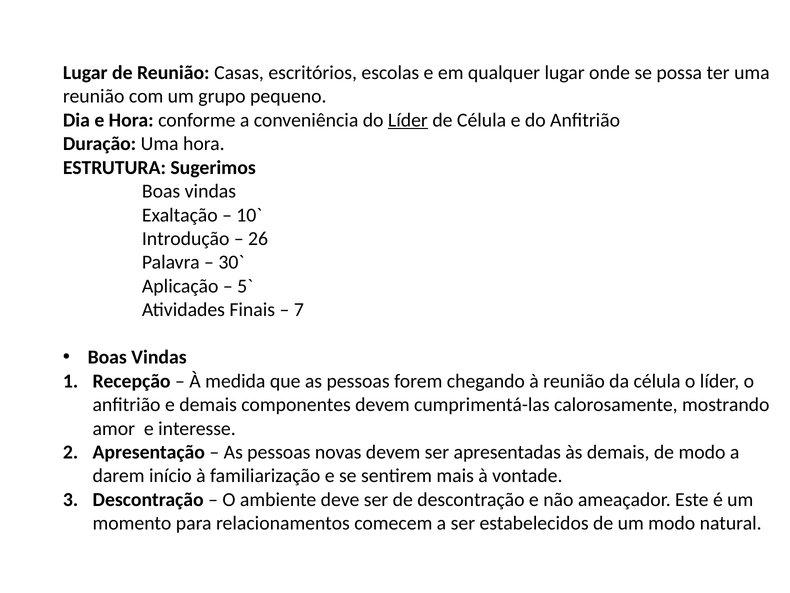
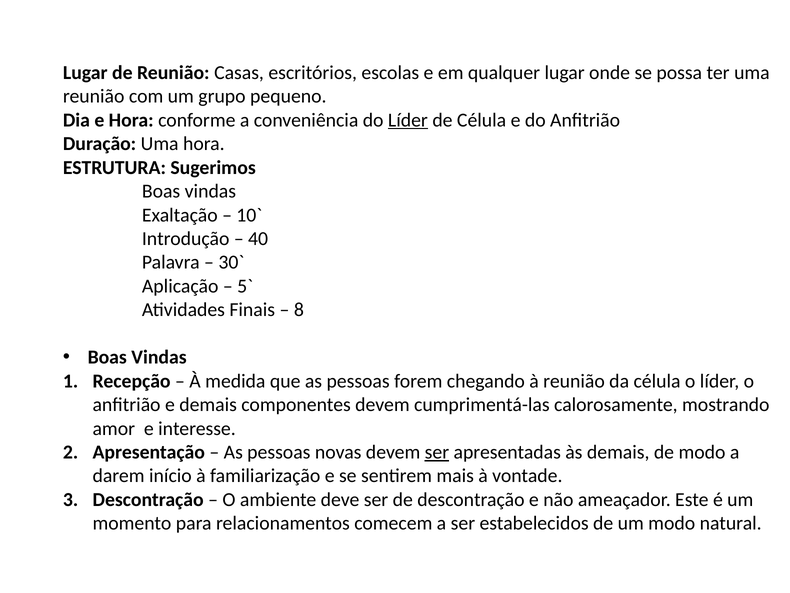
26: 26 -> 40 (258, 239)
7: 7 -> 8 (299, 310)
ser underline: none -> present (437, 452)
